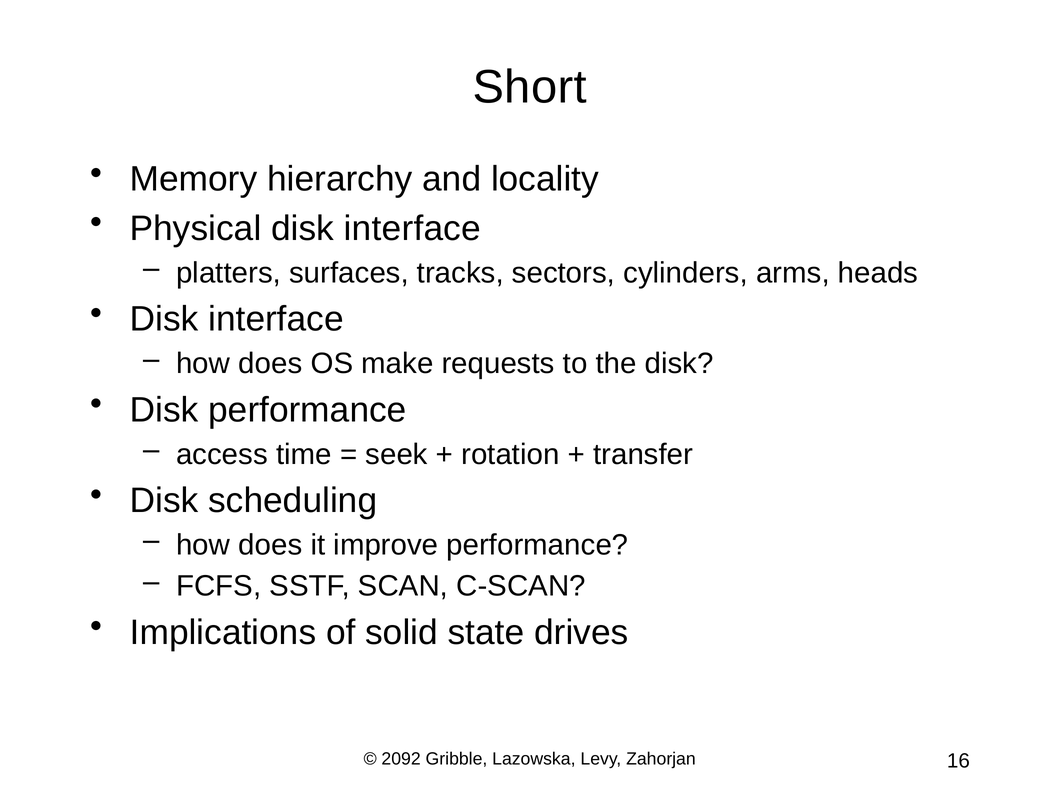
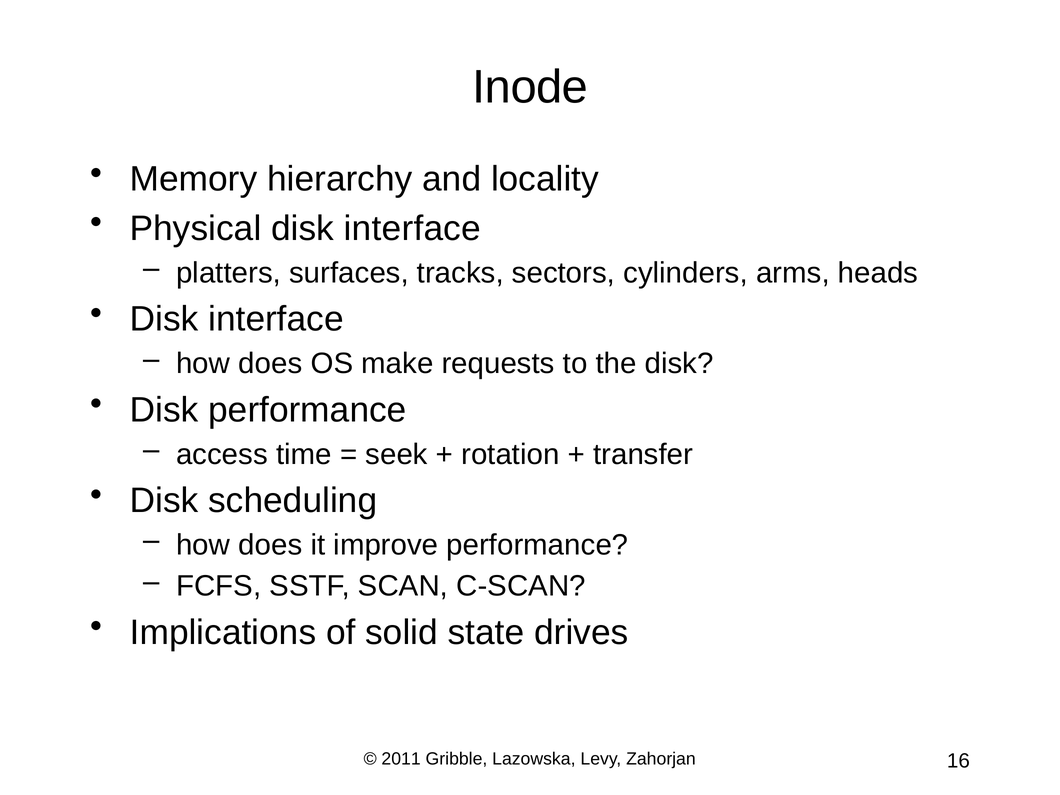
Short: Short -> Inode (530, 87)
2092: 2092 -> 2011 (401, 759)
